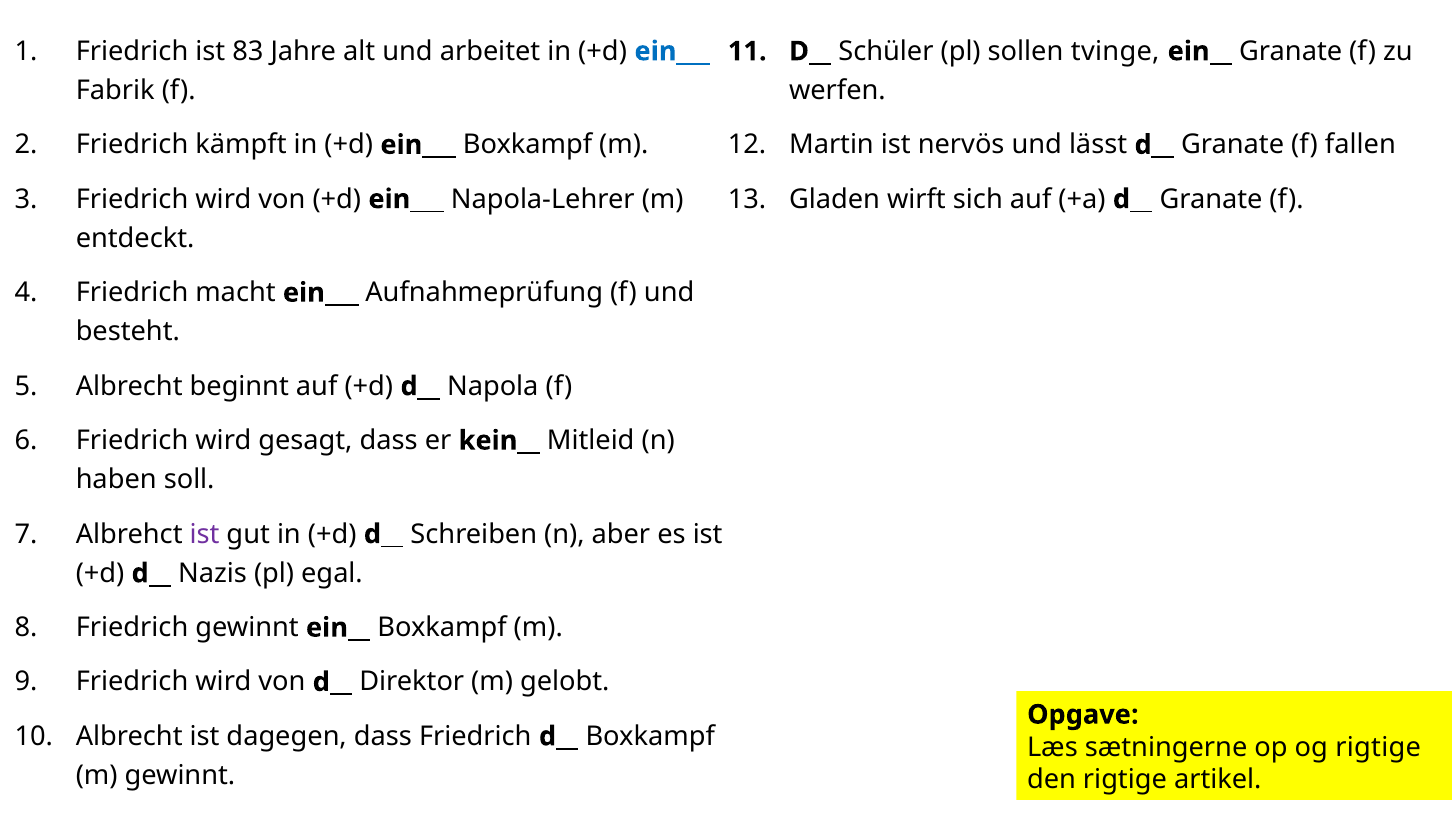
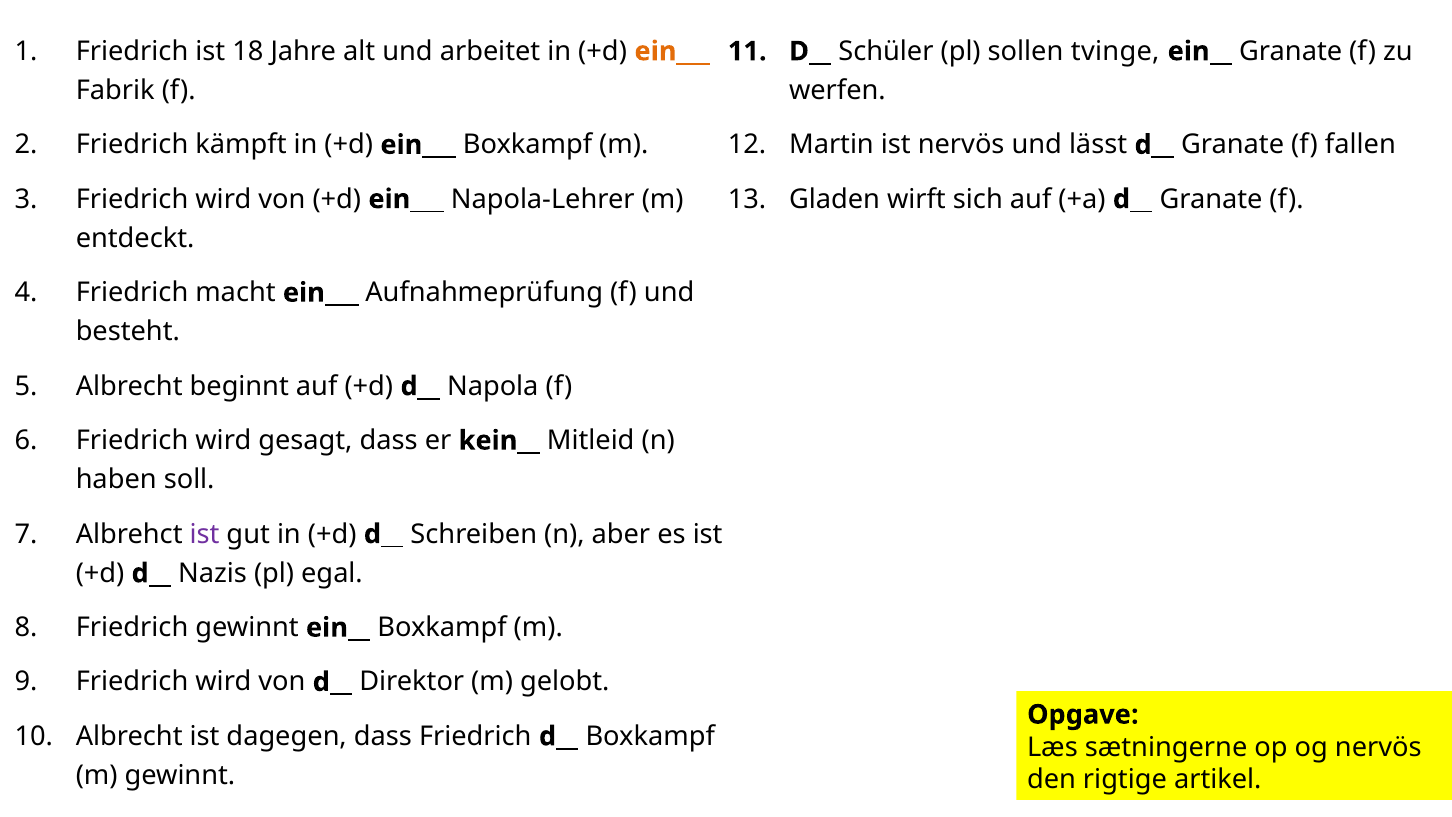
83: 83 -> 18 (248, 51)
ein___ colour: blue -> orange (672, 51)
og rigtige: rigtige -> nervös (1378, 747)
